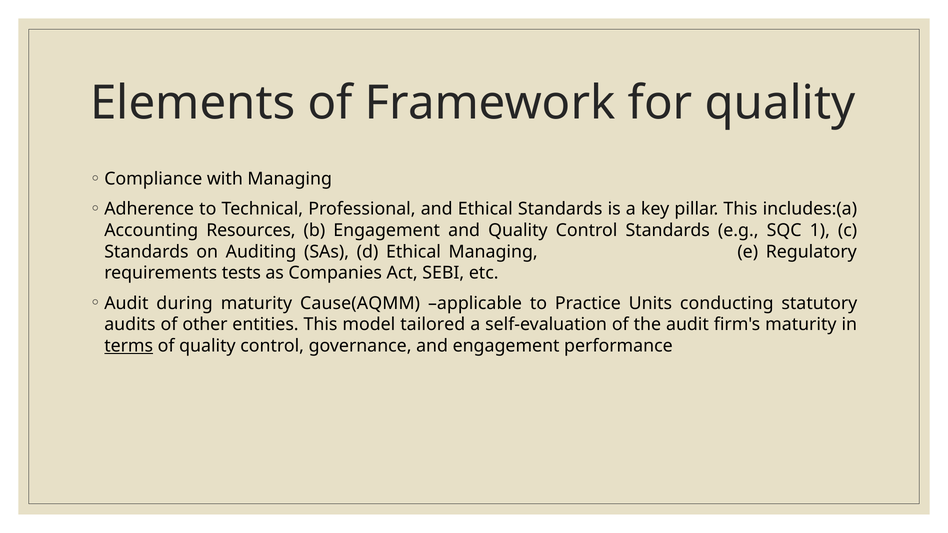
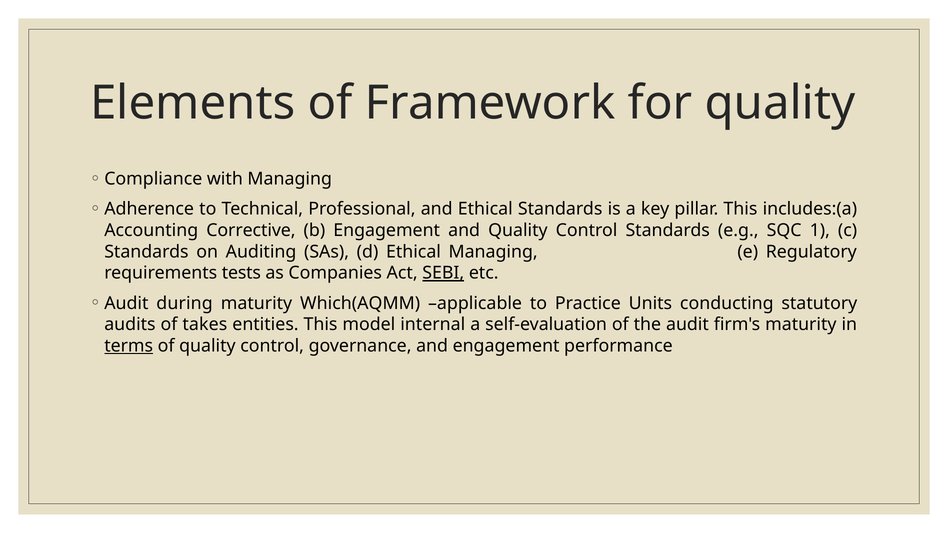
Resources: Resources -> Corrective (251, 231)
SEBI underline: none -> present (443, 273)
Cause(AQMM: Cause(AQMM -> Which(AQMM (360, 303)
other: other -> takes (205, 325)
tailored: tailored -> internal (433, 325)
